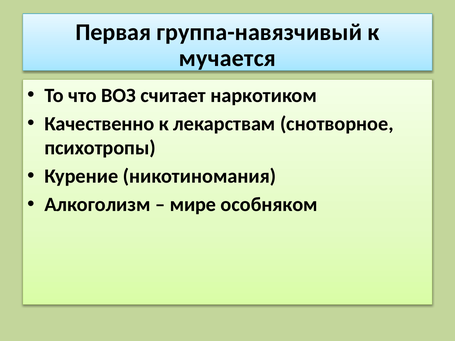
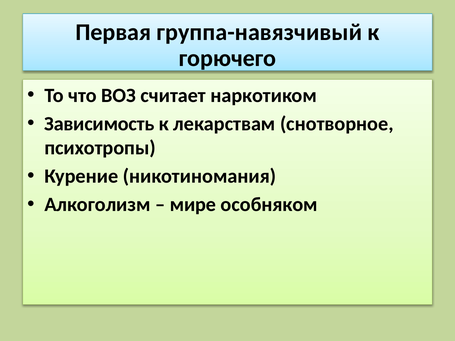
мучается: мучается -> горючего (227, 58)
Качественно: Качественно -> Зависимость (99, 124)
